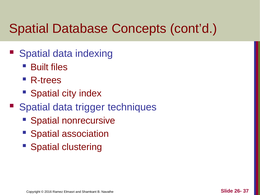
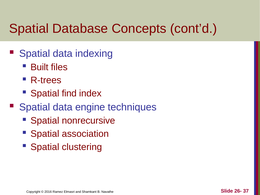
city: city -> find (69, 93)
trigger: trigger -> engine (90, 107)
